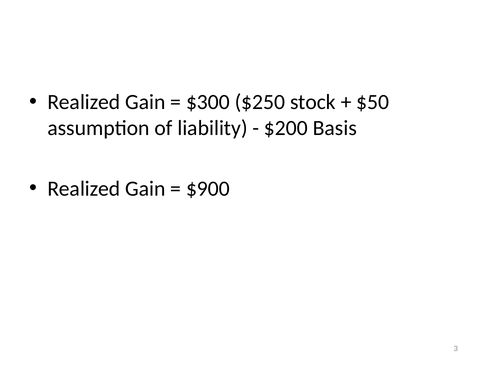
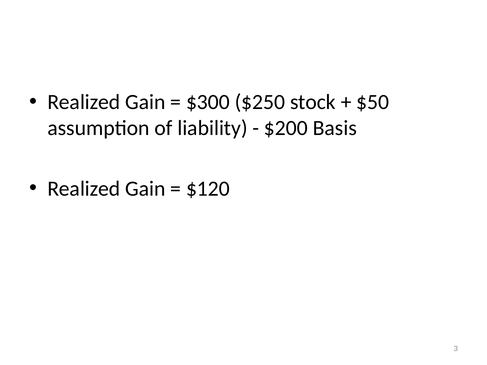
$900: $900 -> $120 (208, 189)
